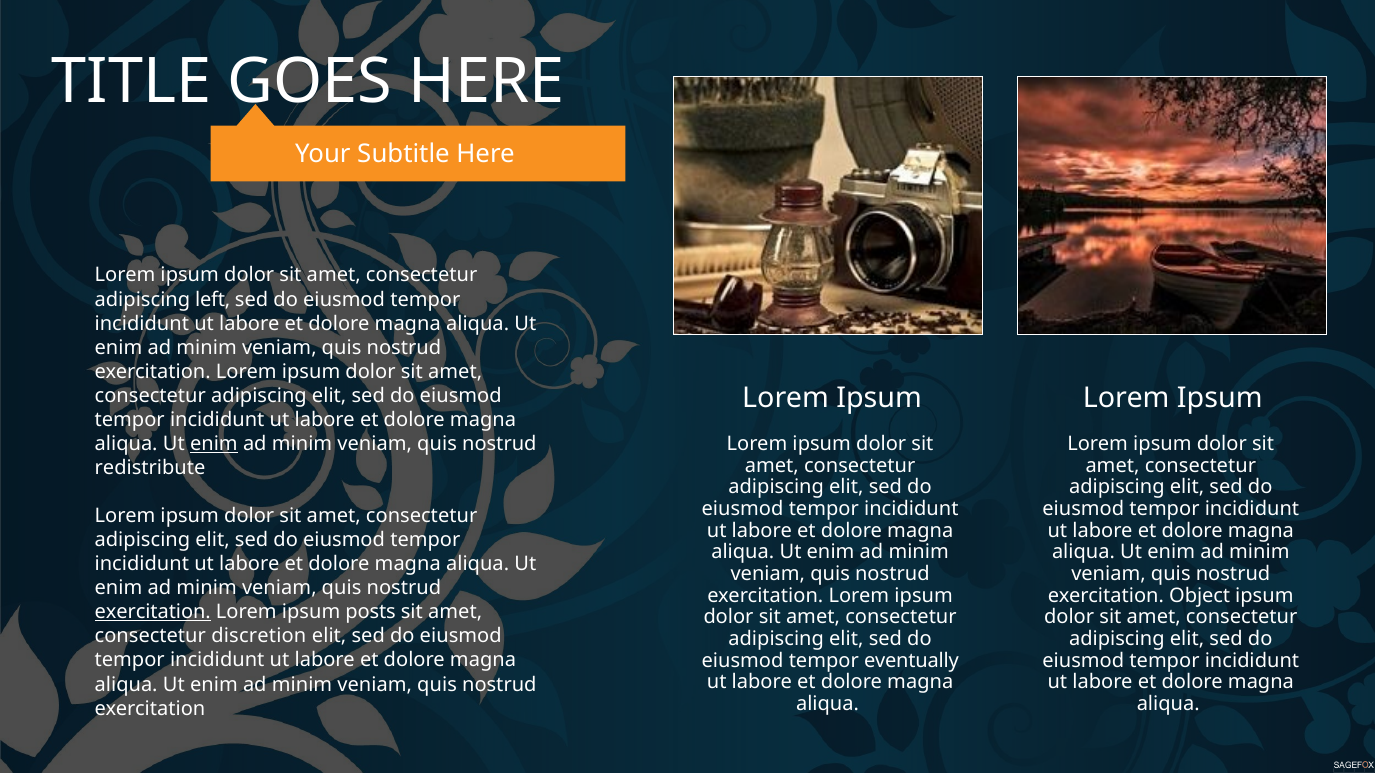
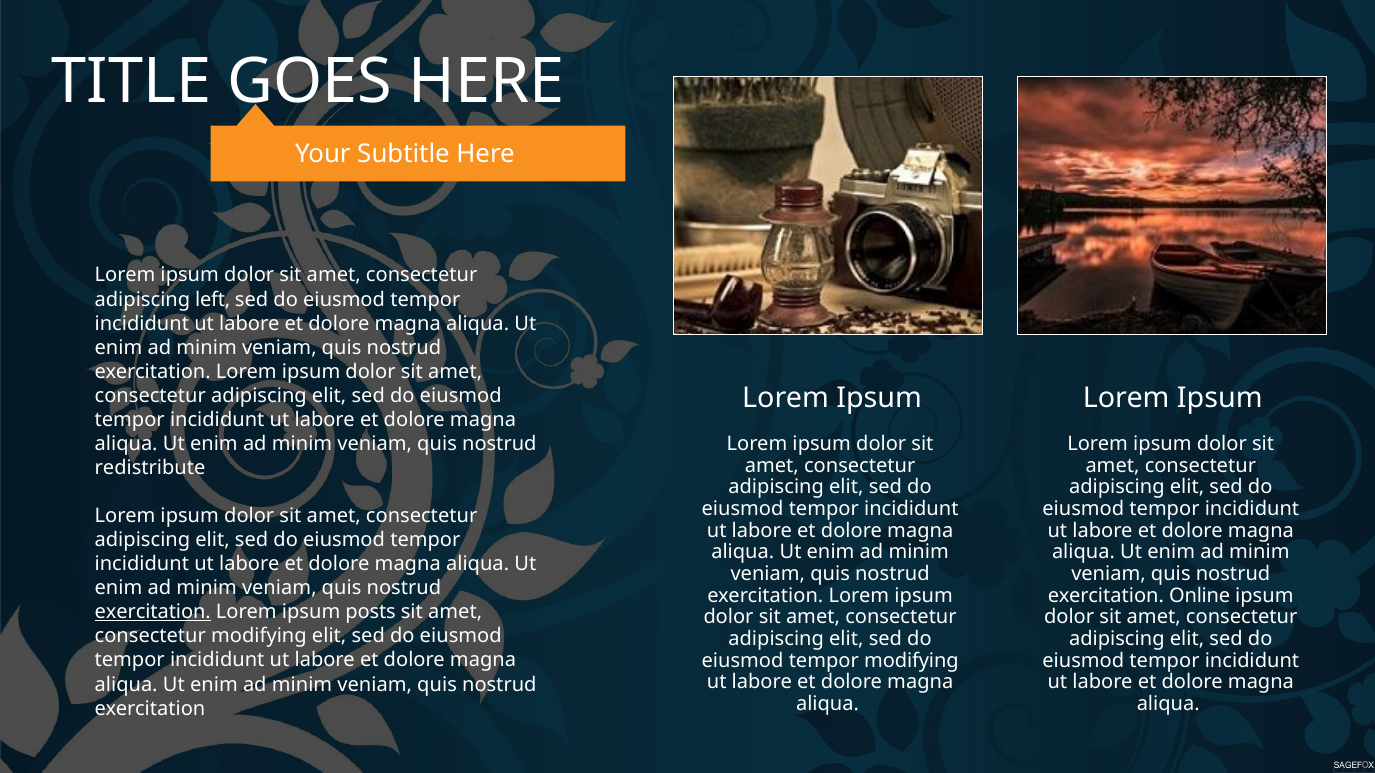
enim underline: present -> none (214, 444)
Object: Object -> Online (1200, 596)
consectetur discretion: discretion -> modifying (259, 637)
tempor eventually: eventually -> modifying (911, 661)
